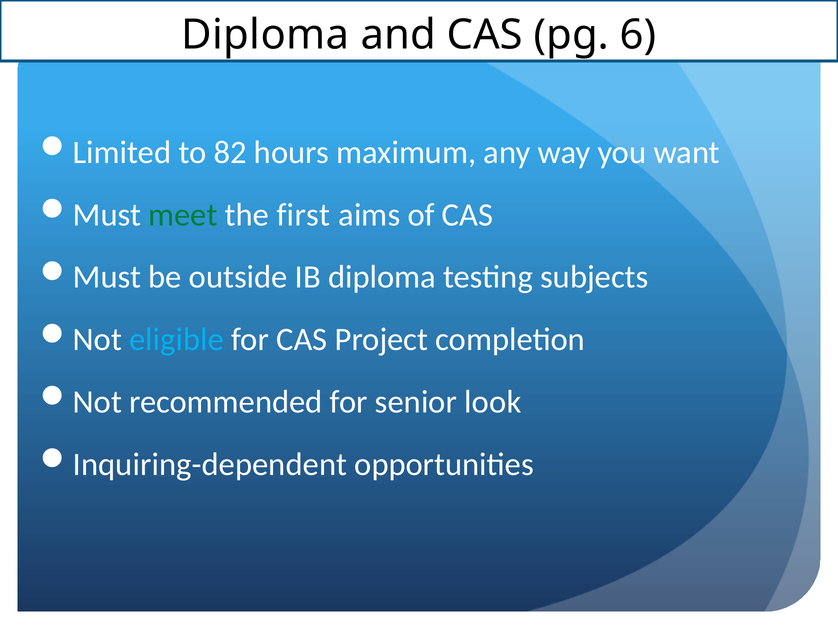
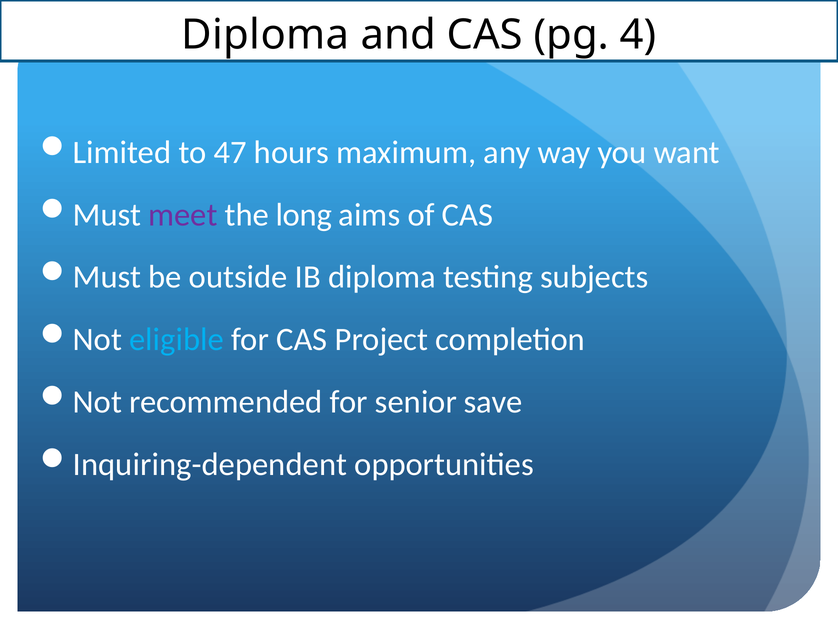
6: 6 -> 4 (638, 35)
82: 82 -> 47 (230, 152)
meet colour: green -> purple (183, 215)
first: first -> long (304, 215)
look: look -> save (493, 402)
